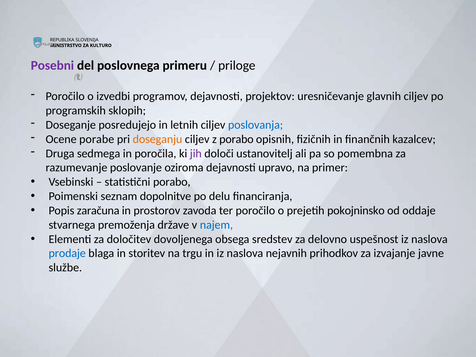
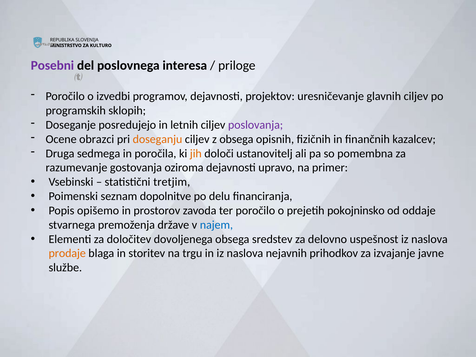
primeru: primeru -> interesa (185, 65)
poslovanja colour: blue -> purple (256, 125)
porabe: porabe -> obrazci (97, 139)
z porabo: porabo -> obsega (236, 139)
jih colour: purple -> orange (196, 153)
poslovanje: poslovanje -> gostovanja (136, 168)
statistični porabo: porabo -> tretjim (172, 182)
zaračuna: zaračuna -> opišemo (98, 211)
prodaje colour: blue -> orange (67, 253)
